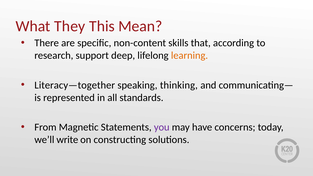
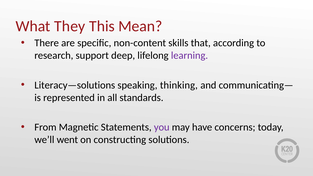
learning colour: orange -> purple (190, 56)
Literacy—together: Literacy—together -> Literacy—solutions (75, 85)
write: write -> went (67, 140)
